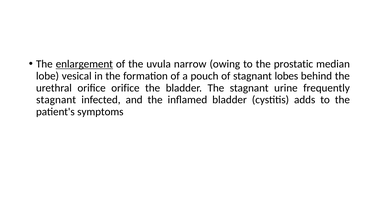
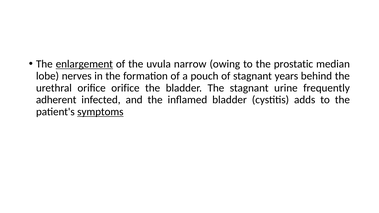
vesical: vesical -> nerves (77, 76)
lobes: lobes -> years (286, 76)
stagnant: stagnant -> adherent (56, 100)
symptoms underline: none -> present (100, 112)
